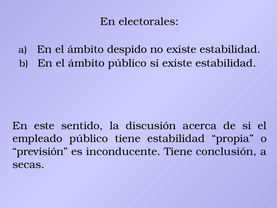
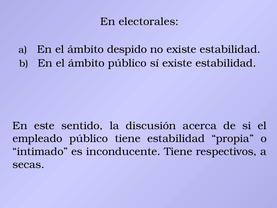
previsión: previsión -> intimado (40, 151)
conclusión: conclusión -> respectivos (226, 151)
